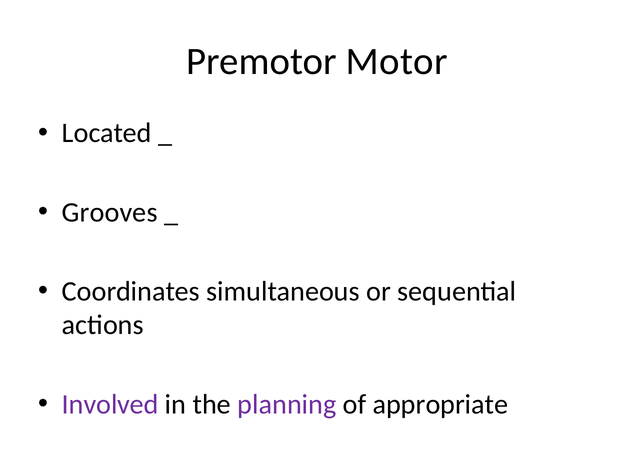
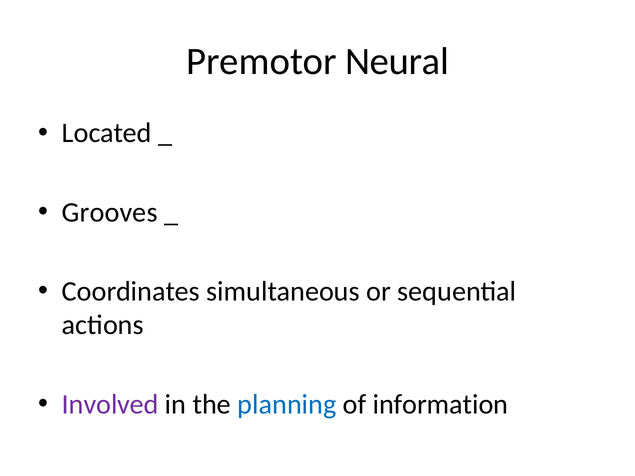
Motor: Motor -> Neural (397, 61)
planning colour: purple -> blue (287, 404)
appropriate: appropriate -> information (441, 404)
